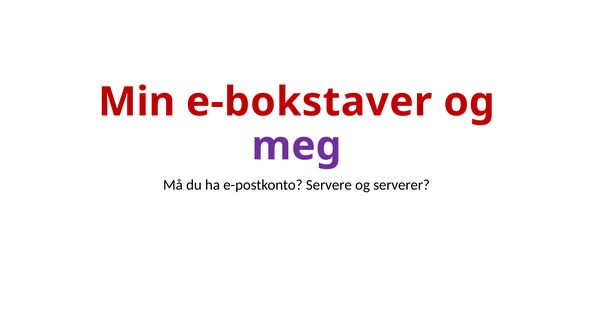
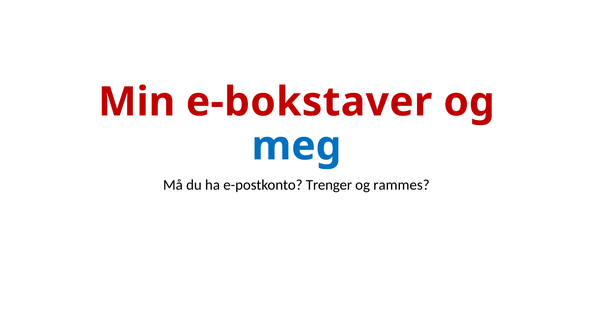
meg colour: purple -> blue (296, 146)
Servere: Servere -> Trenger (329, 185)
serverer: serverer -> rammes (402, 185)
